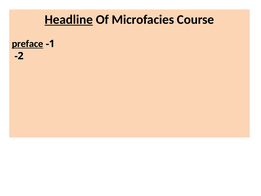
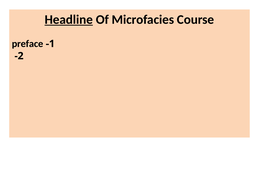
preface underline: present -> none (28, 44)
